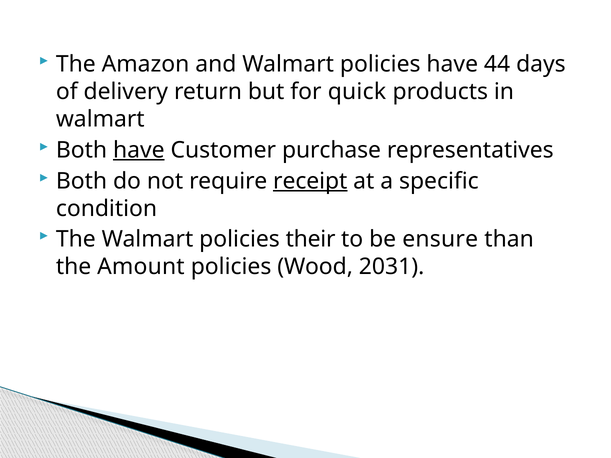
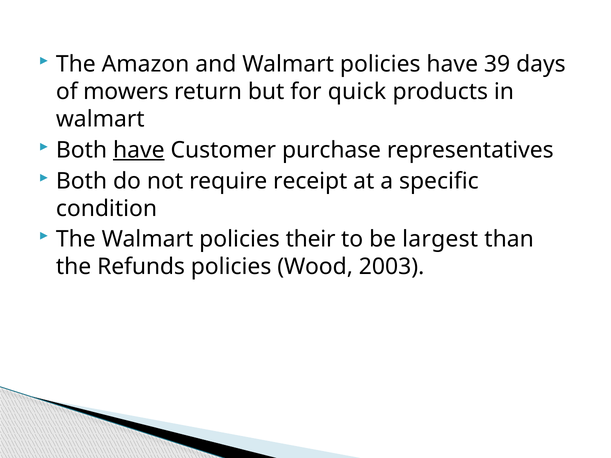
44: 44 -> 39 (497, 64)
delivery: delivery -> mowers (126, 92)
receipt underline: present -> none (310, 181)
ensure: ensure -> largest (440, 239)
Amount: Amount -> Refunds (141, 267)
2031: 2031 -> 2003 (392, 267)
